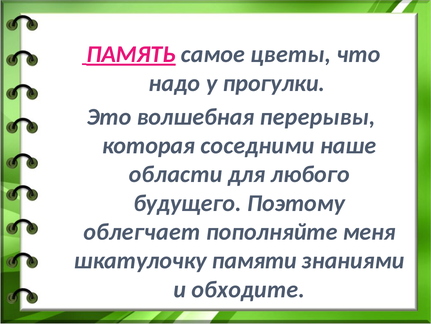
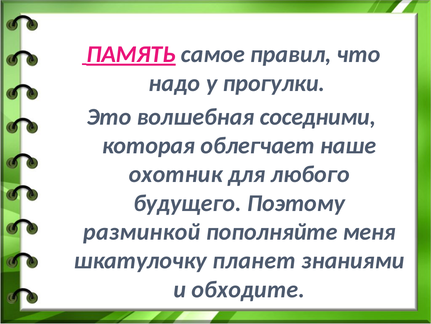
цветы: цветы -> правил (291, 54)
перерывы: перерывы -> соседними (318, 116)
соседними: соседними -> облегчает (258, 145)
области: области -> охотник (176, 174)
облегчает: облегчает -> разминкой (142, 231)
памяти: памяти -> планет (254, 260)
